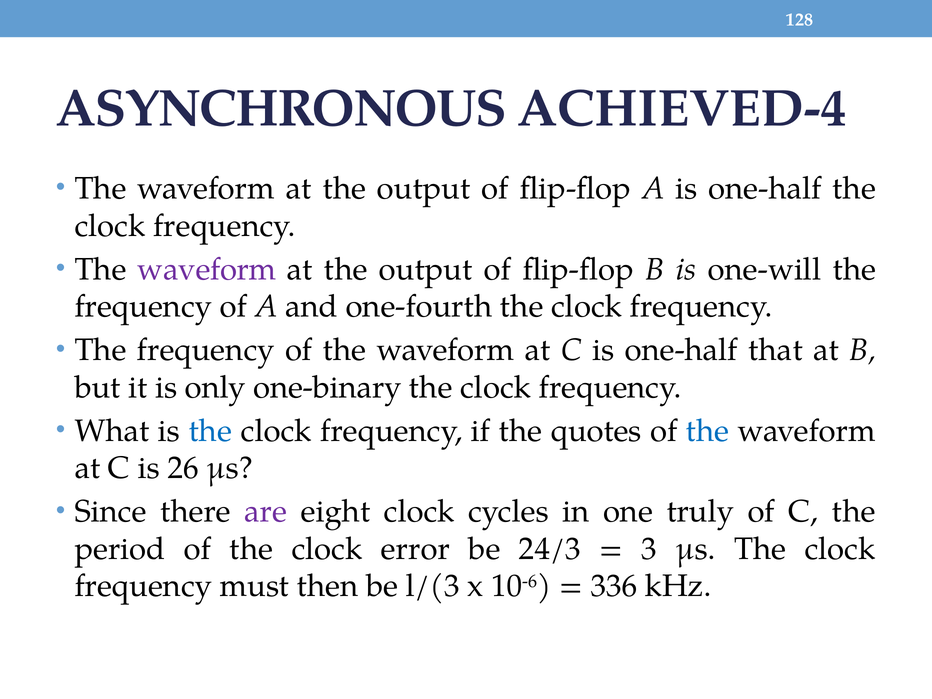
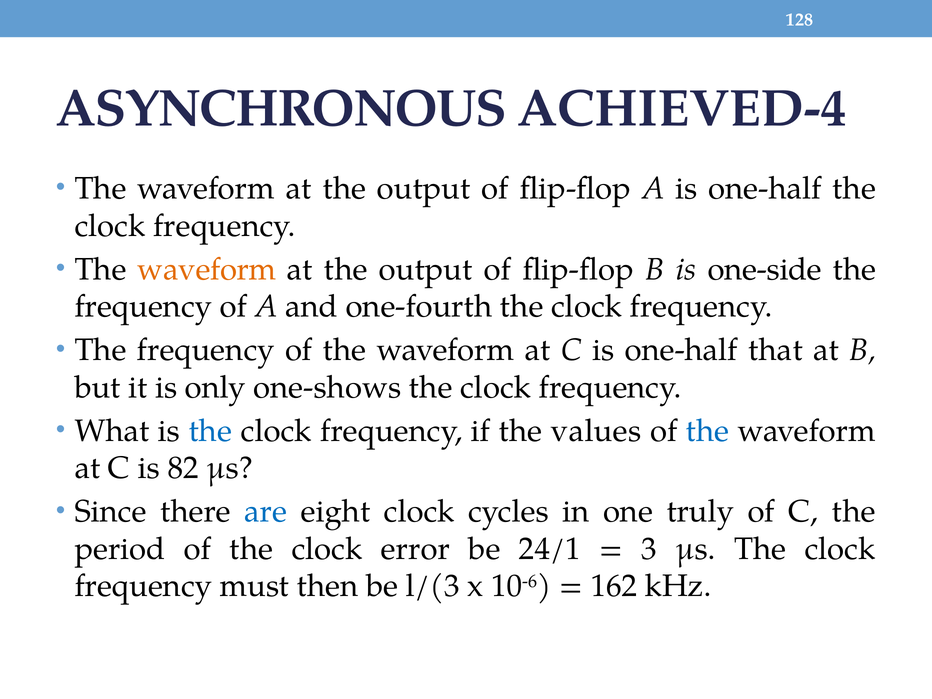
waveform colour: purple -> orange (207, 269)
one-will: one-will -> one-side (765, 269)
one-binary: one-binary -> one-shows (327, 387)
quotes: quotes -> values (596, 431)
26: 26 -> 82 (183, 468)
are colour: purple -> blue (266, 512)
24/3: 24/3 -> 24/1 (550, 549)
336: 336 -> 162 (614, 586)
